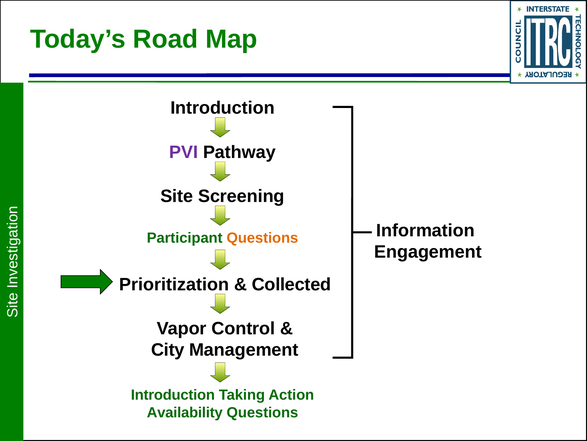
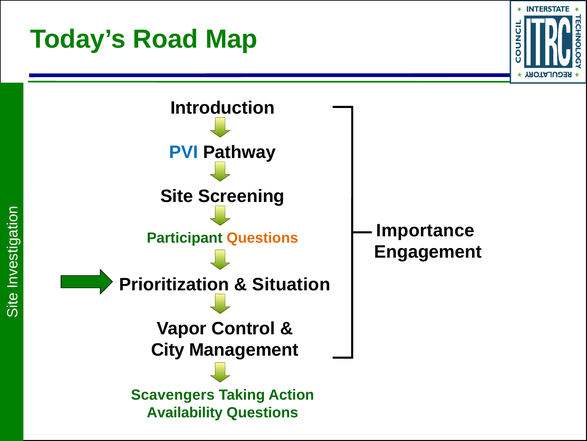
PVI colour: purple -> blue (184, 152)
Information: Information -> Importance (425, 230)
Collected: Collected -> Situation (291, 284)
Introduction: Introduction -> Scavengers (173, 394)
